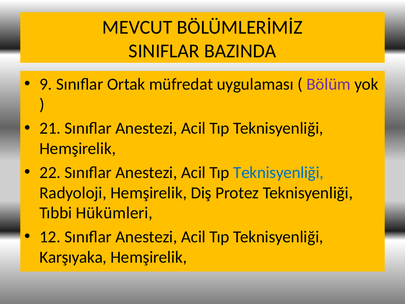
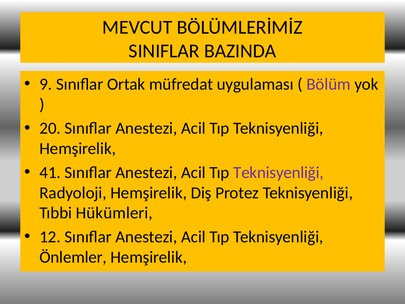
21: 21 -> 20 (50, 128)
22: 22 -> 41 (50, 172)
Teknisyenliği colour: blue -> purple (278, 172)
Karşıyaka: Karşıyaka -> Önlemler (73, 257)
